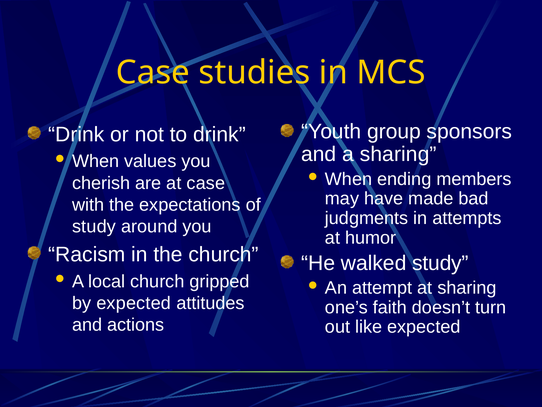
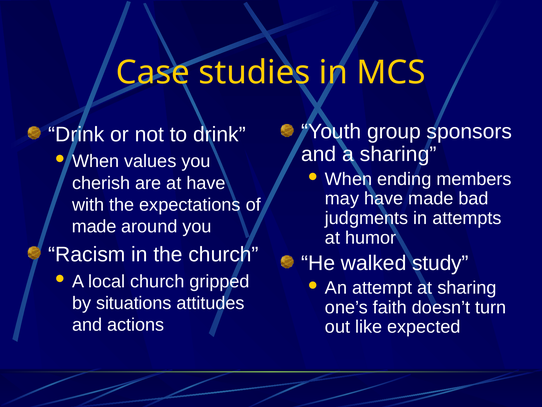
at case: case -> have (206, 183)
study: study -> made (94, 226)
by expected: expected -> situations (134, 303)
